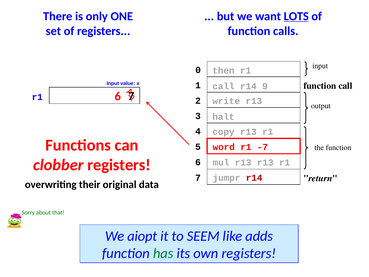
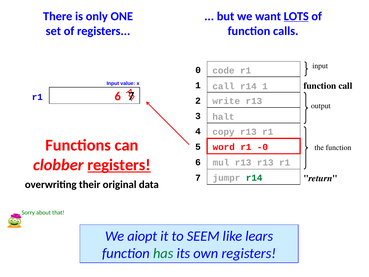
then: then -> code (223, 71)
r14 9: 9 -> 1 (265, 86)
-7: -7 -> -0 (262, 147)
registers underline: none -> present (119, 165)
r14 colour: red -> green (254, 178)
adds: adds -> lears (259, 236)
